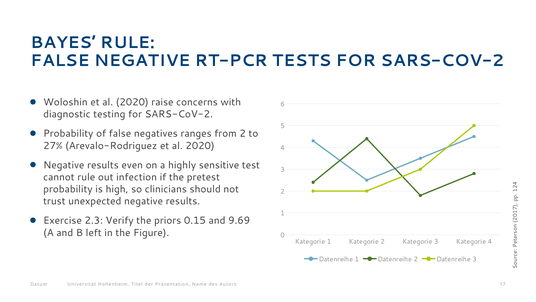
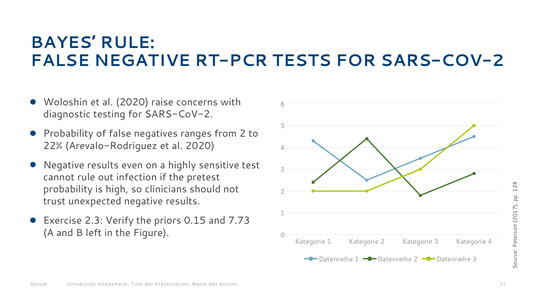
27%: 27% -> 22% (53, 146)
9.69: 9.69 -> 7.73 (239, 220)
